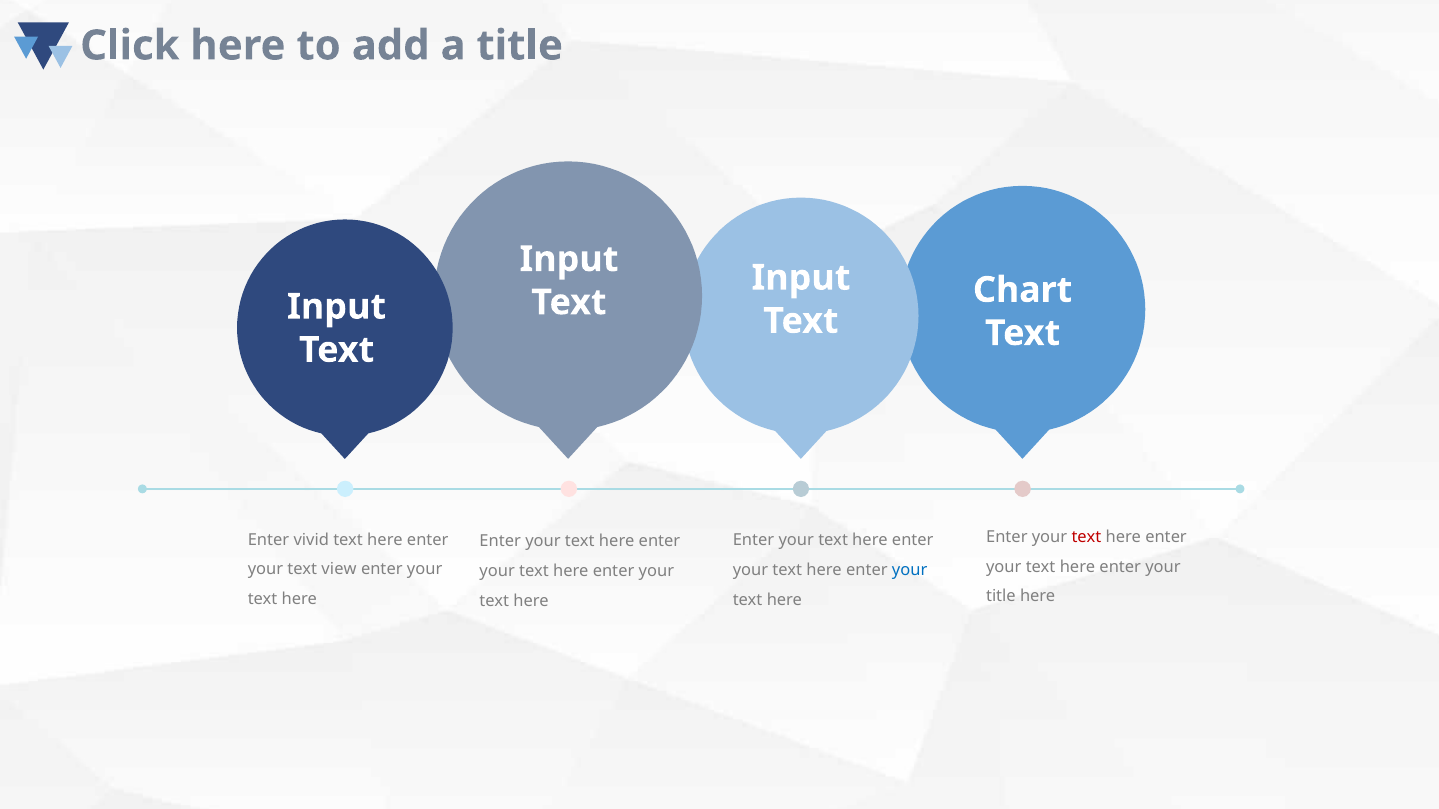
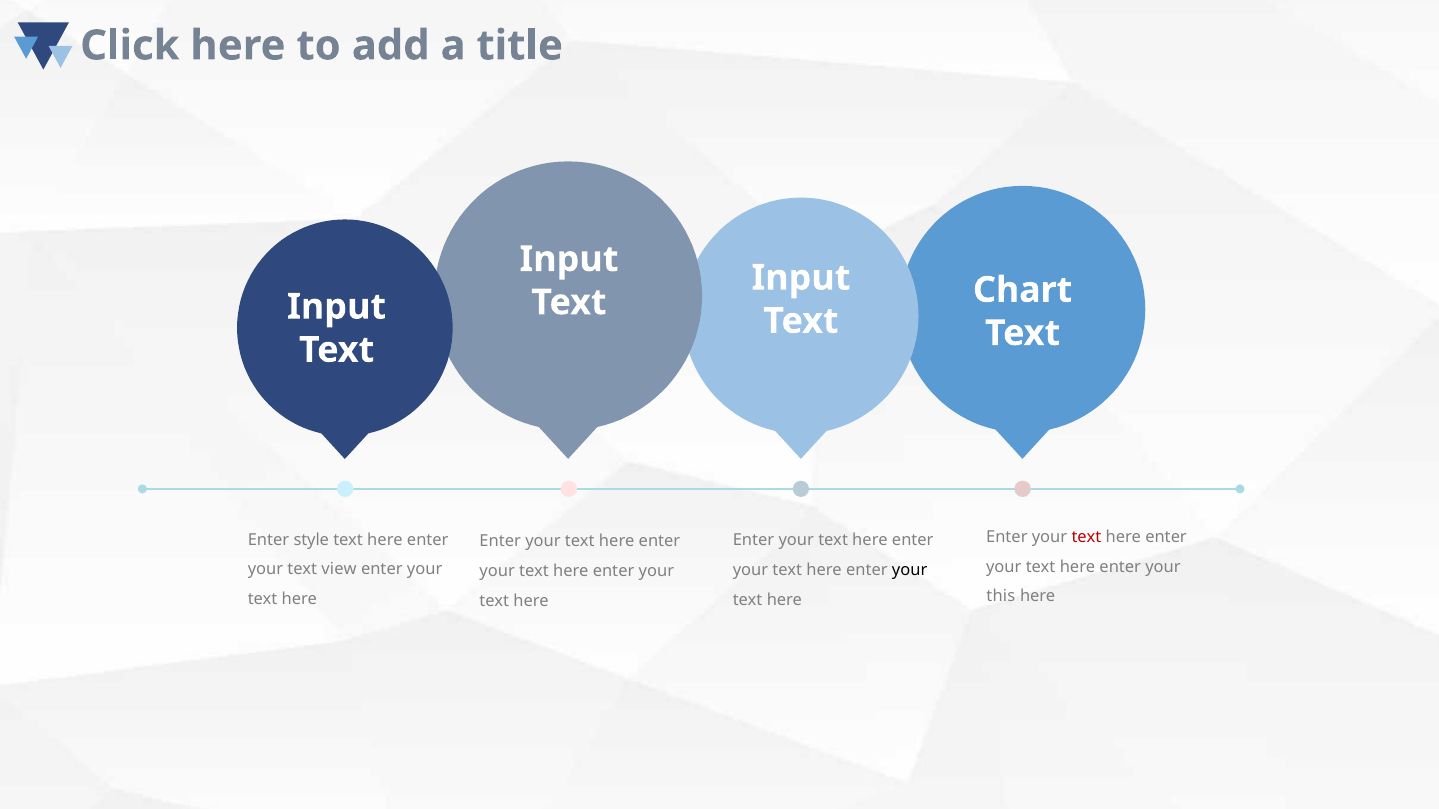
vivid: vivid -> style (311, 540)
your colour: blue -> black (910, 570)
title: title -> this (1001, 597)
